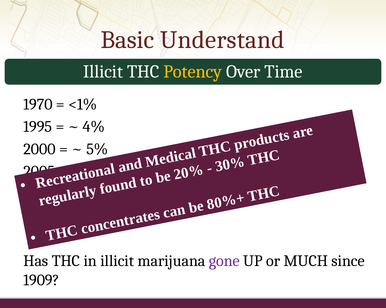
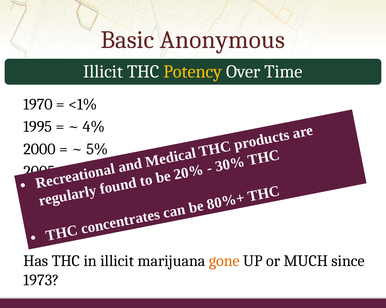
Understand: Understand -> Anonymous (222, 40)
gone colour: purple -> orange (224, 261)
1909: 1909 -> 1973 (41, 280)
